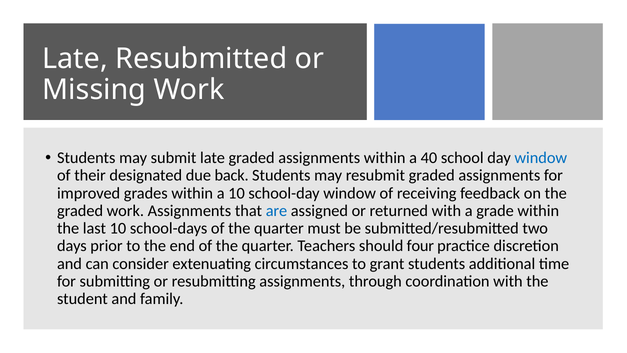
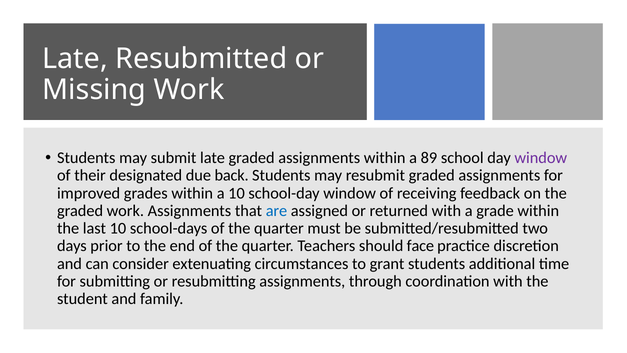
40: 40 -> 89 (429, 158)
window colour: blue -> purple (541, 158)
four: four -> face (420, 246)
